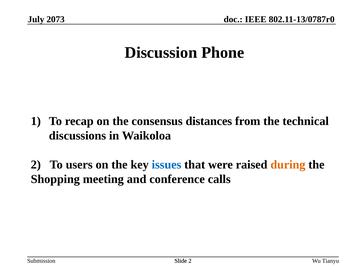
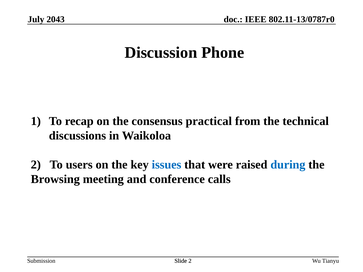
2073: 2073 -> 2043 (56, 19)
distances: distances -> practical (209, 121)
during colour: orange -> blue (288, 165)
Shopping: Shopping -> Browsing (55, 179)
